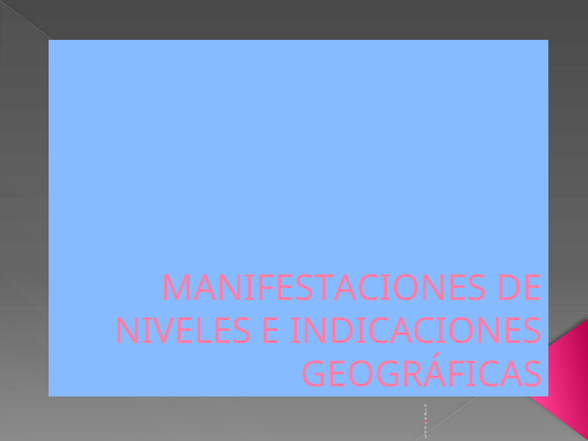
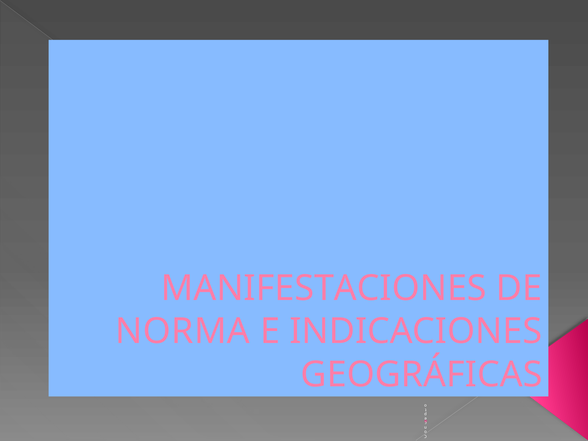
NIVELES: NIVELES -> NORMA (183, 331)
